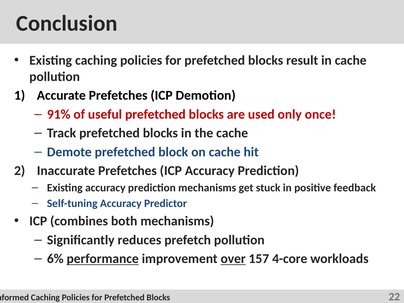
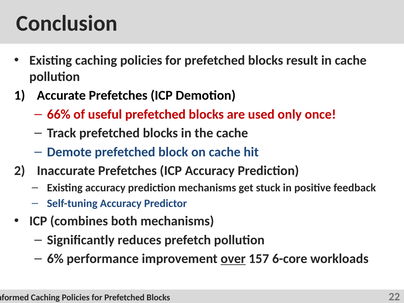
91%: 91% -> 66% (59, 114)
performance underline: present -> none (103, 259)
4-core: 4-core -> 6-core (290, 259)
